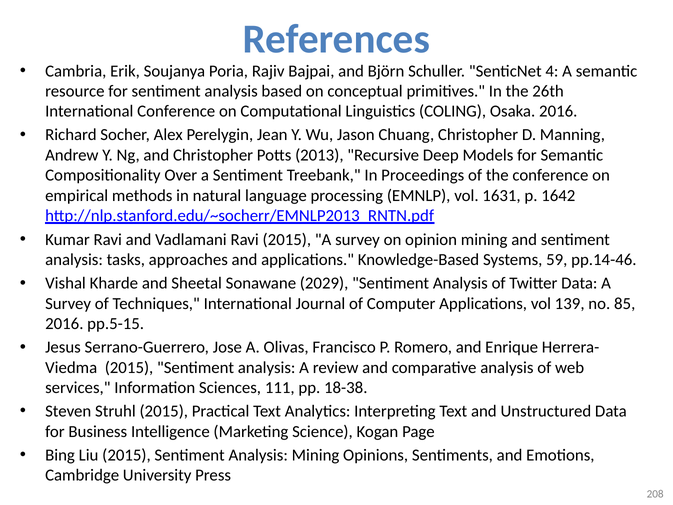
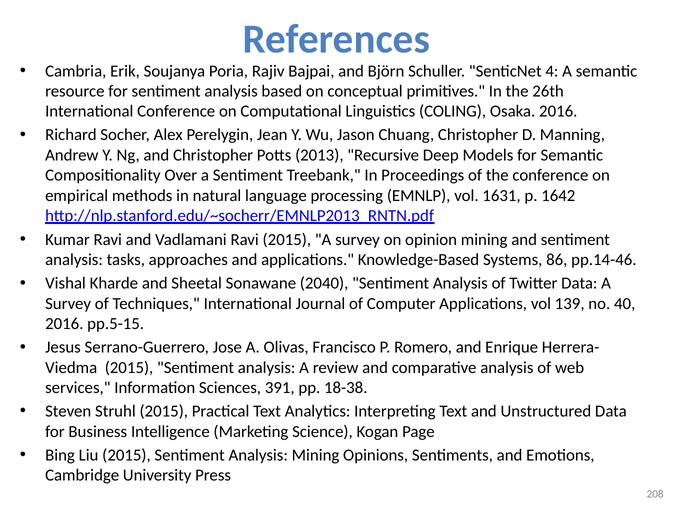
59: 59 -> 86 (557, 260)
2029: 2029 -> 2040 (324, 283)
85: 85 -> 40 (625, 303)
111: 111 -> 391 (280, 388)
